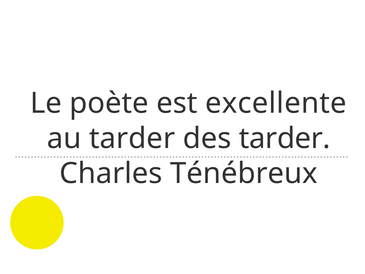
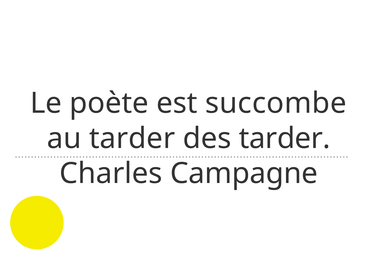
excellente: excellente -> succombe (276, 103)
Ténébreux: Ténébreux -> Campagne (244, 173)
